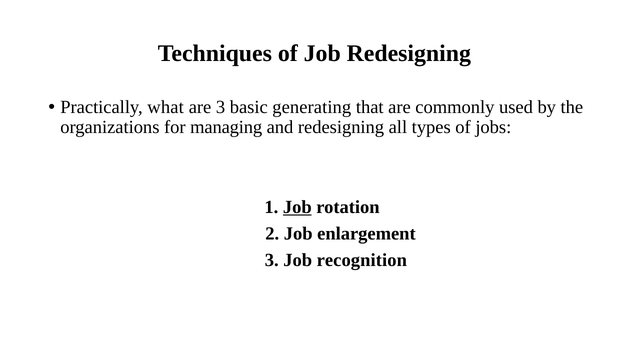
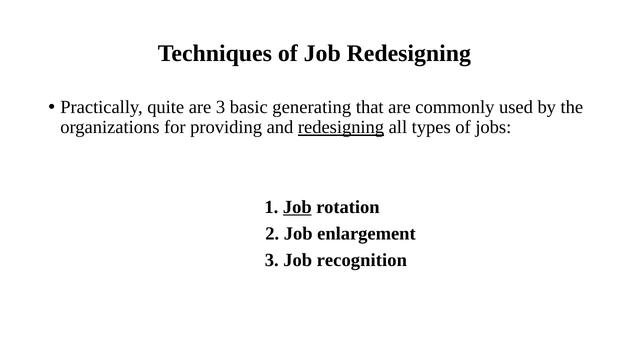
what: what -> quite (166, 107)
managing: managing -> providing (226, 127)
redesigning underline: none -> present (341, 127)
